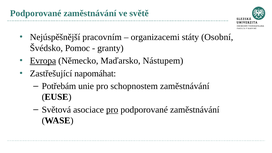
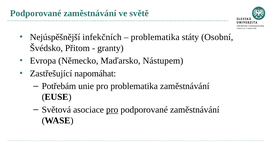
pracovním: pracovním -> infekčních (102, 37)
organizacemi: organizacemi -> problematika (155, 37)
Pomoc: Pomoc -> Přitom (77, 48)
Evropa underline: present -> none (43, 61)
pro schopnostem: schopnostem -> problematika (134, 86)
